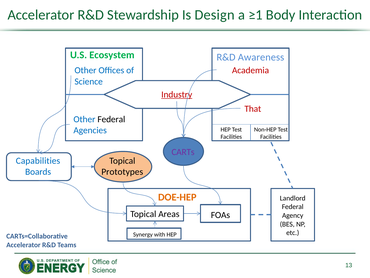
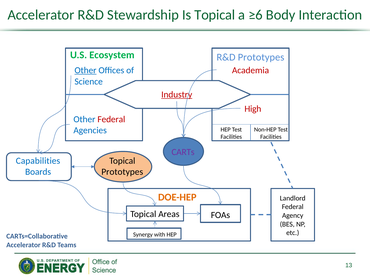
Is Design: Design -> Topical (215, 15)
≥1: ≥1 -> ≥6 (256, 15)
R&D Awareness: Awareness -> Prototypes (261, 57)
Other underline: none -> present (85, 70)
That: That -> High (253, 109)
Federal colour: black -> red (111, 119)
